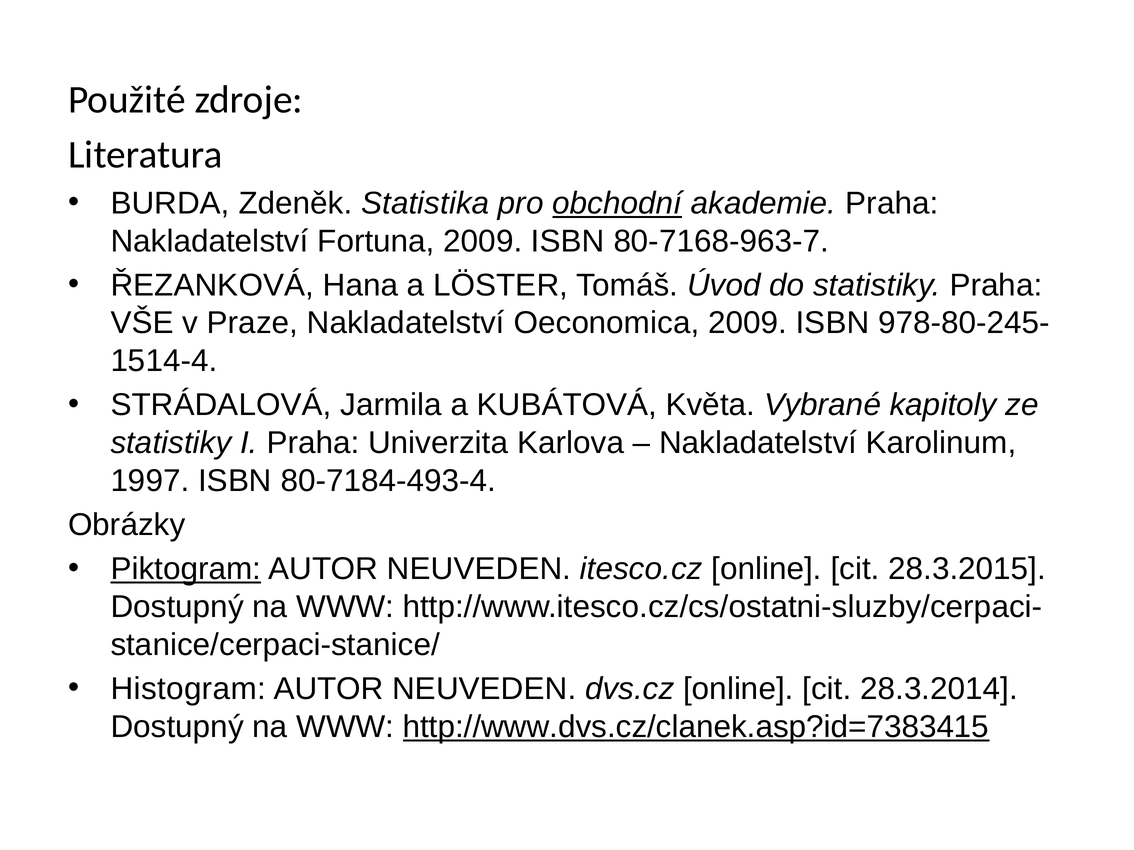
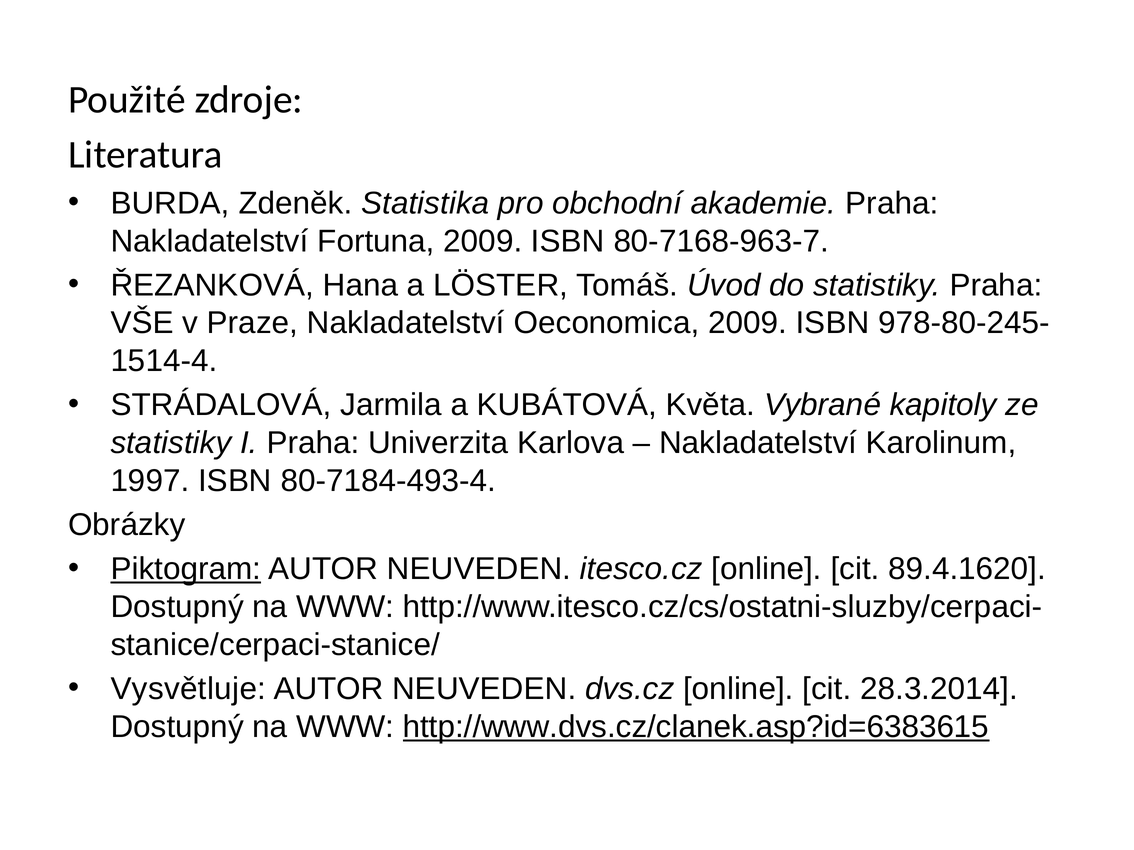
obchodní underline: present -> none (617, 203)
28.3.2015: 28.3.2015 -> 89.4.1620 (967, 569)
Histogram: Histogram -> Vysvětluje (188, 689)
http://www.dvs.cz/clanek.asp?id=7383415: http://www.dvs.cz/clanek.asp?id=7383415 -> http://www.dvs.cz/clanek.asp?id=6383615 (696, 727)
